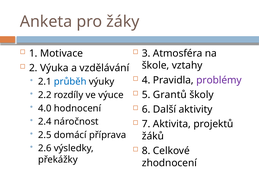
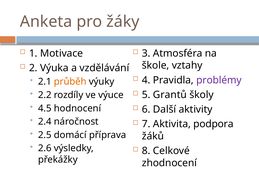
průběh colour: blue -> orange (70, 82)
4.0: 4.0 -> 4.5 (45, 108)
projektů: projektů -> podpora (213, 124)
